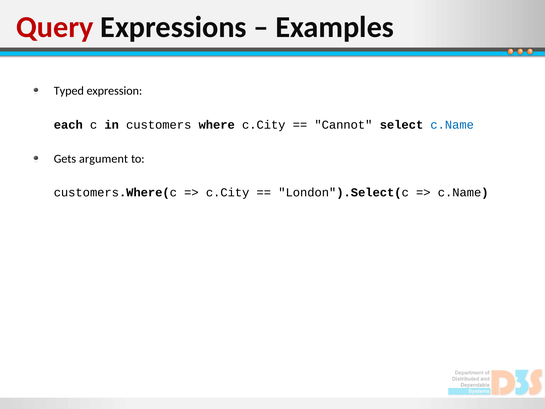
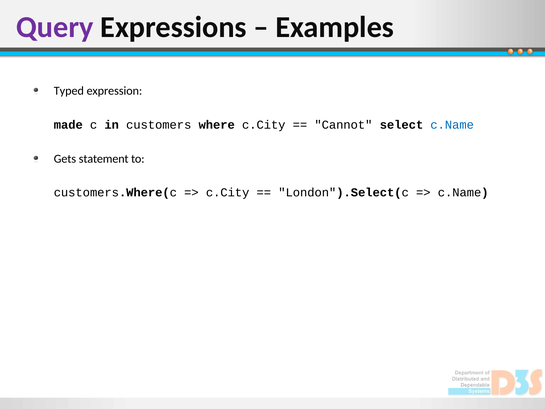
Query colour: red -> purple (55, 27)
each: each -> made (68, 125)
argument: argument -> statement (104, 159)
